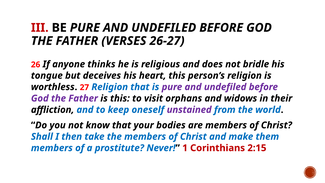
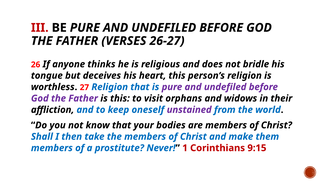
2:15: 2:15 -> 9:15 (257, 148)
